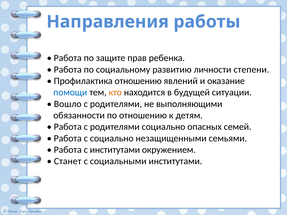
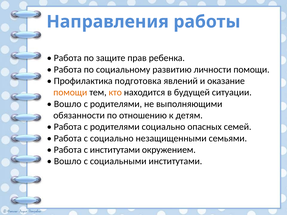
личности степени: степени -> помощи (252, 70)
Профилактика отношению: отношению -> подготовка (138, 81)
помощи colour: blue -> orange (70, 92)
Станет: Станет -> Вошло (68, 161)
